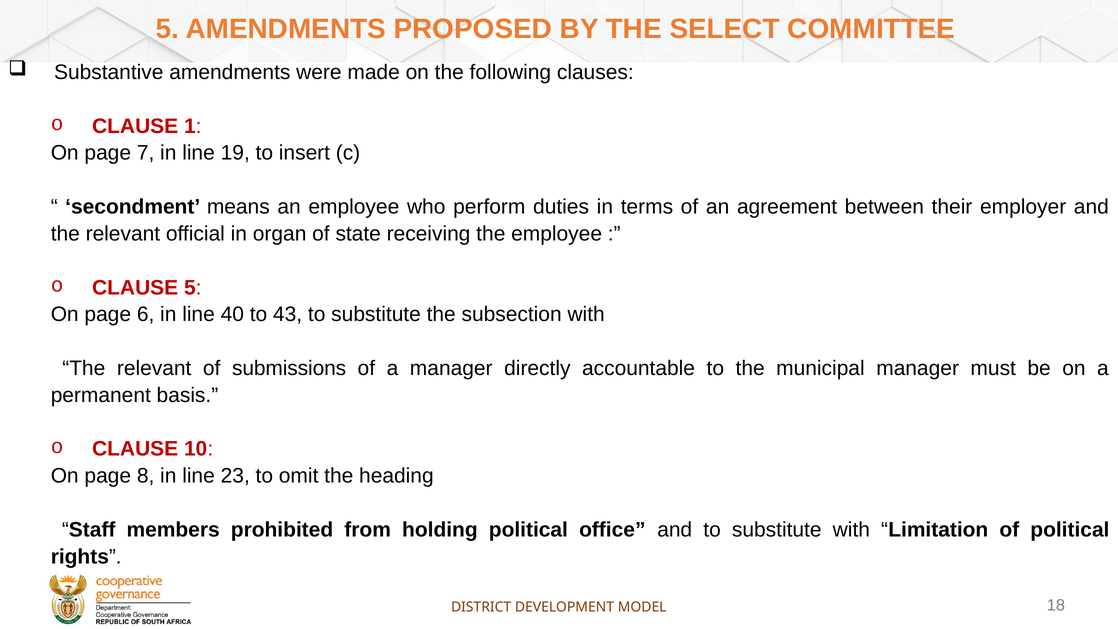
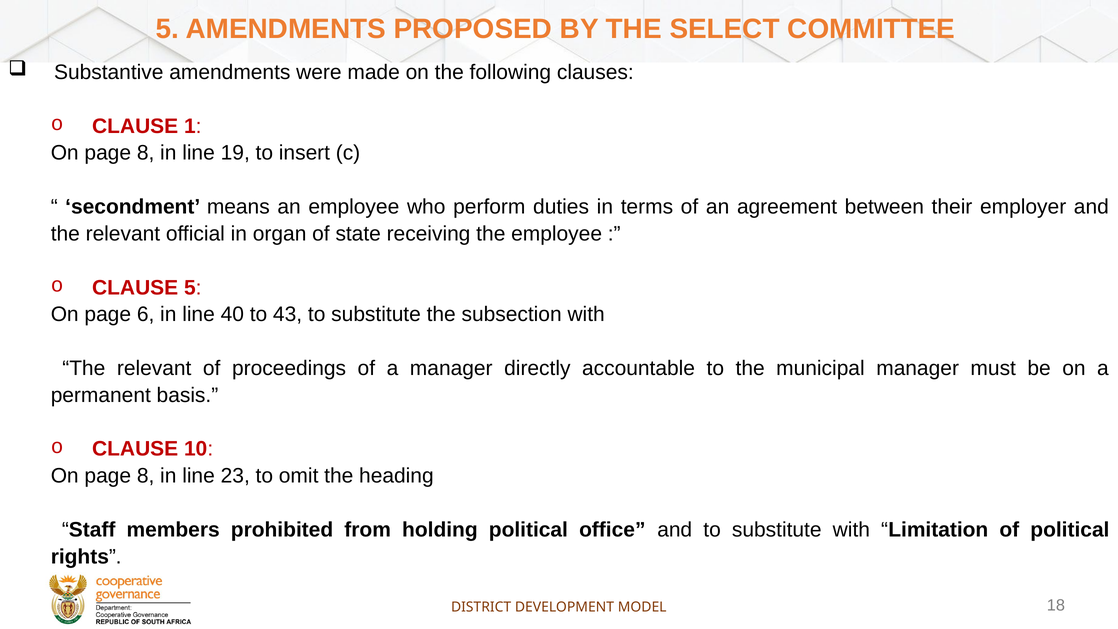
7: 7 -> 8 (146, 153)
submissions: submissions -> proceedings (289, 368)
